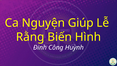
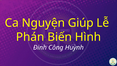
Rằng: Rằng -> Phán (30, 37)
